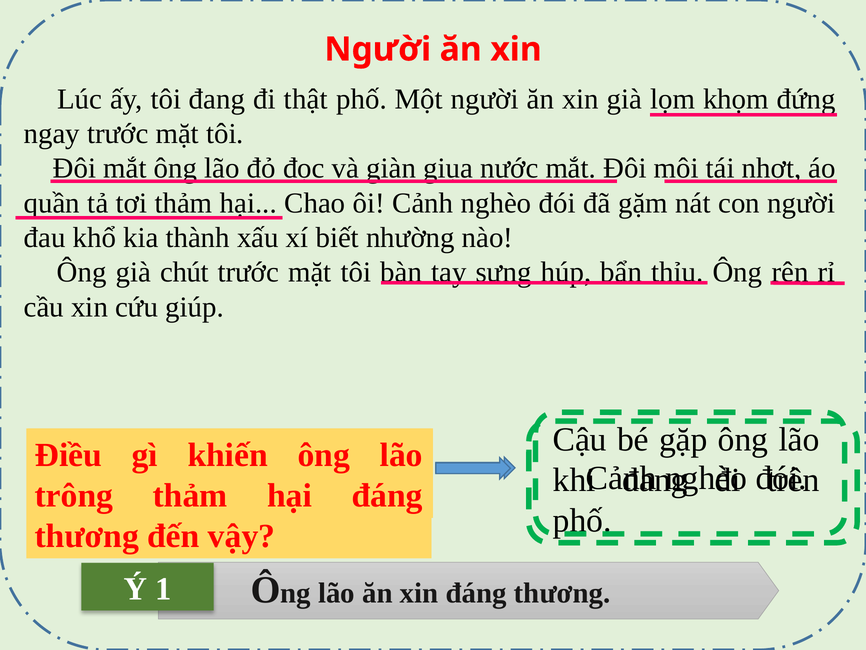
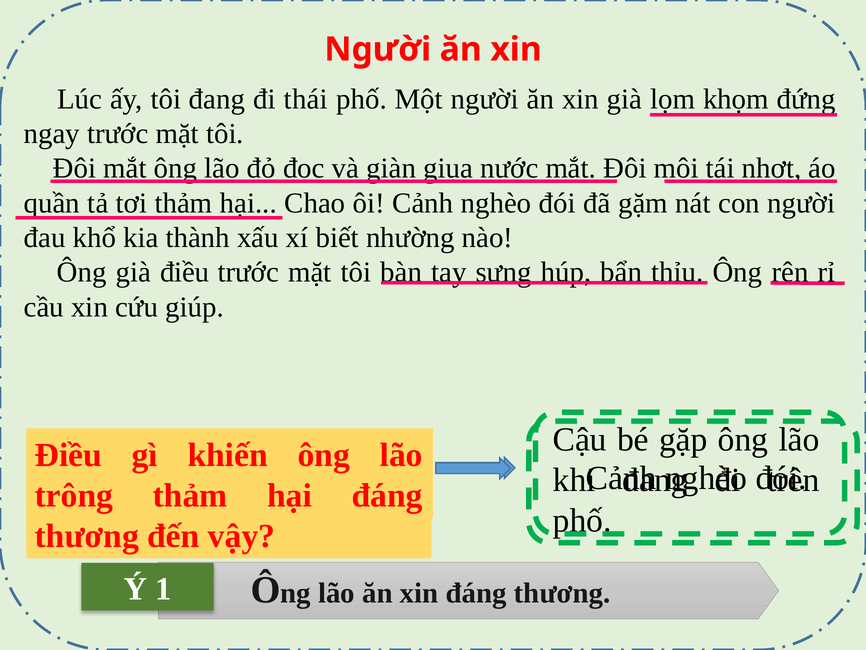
thật: thật -> thái (306, 99)
già chút: chút -> điều (185, 272)
